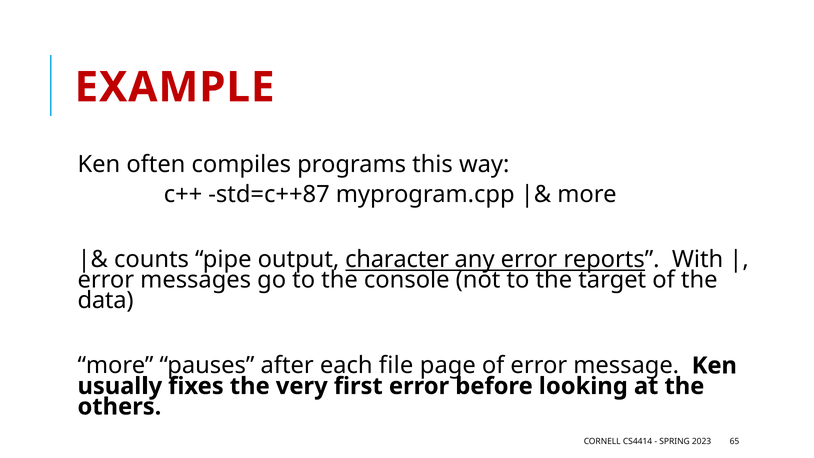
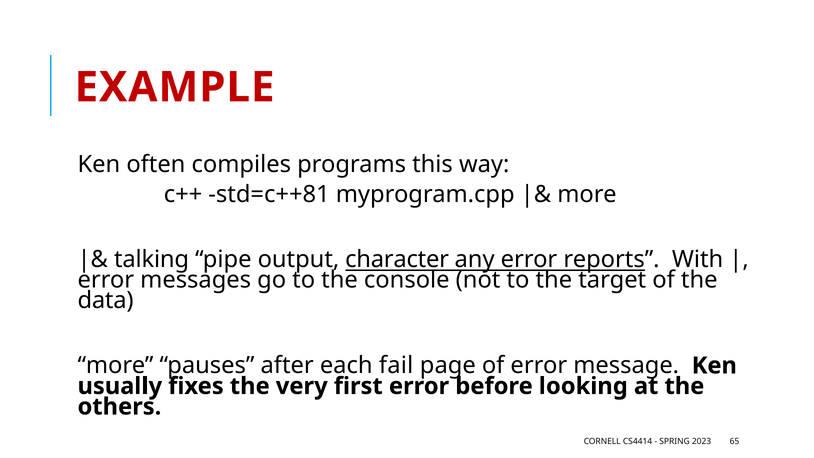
std=c++87: std=c++87 -> std=c++81 (269, 194)
counts: counts -> talking (152, 259)
file: file -> fail (396, 366)
